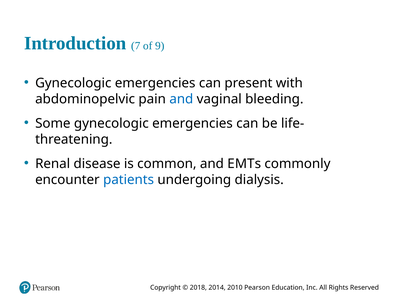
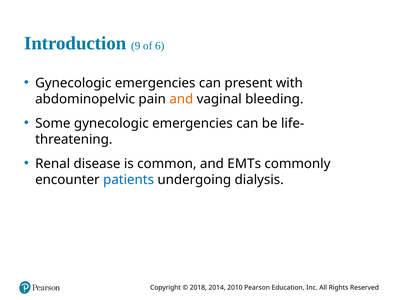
7: 7 -> 9 (136, 46)
9: 9 -> 6 (160, 46)
and colour: blue -> orange (181, 99)
